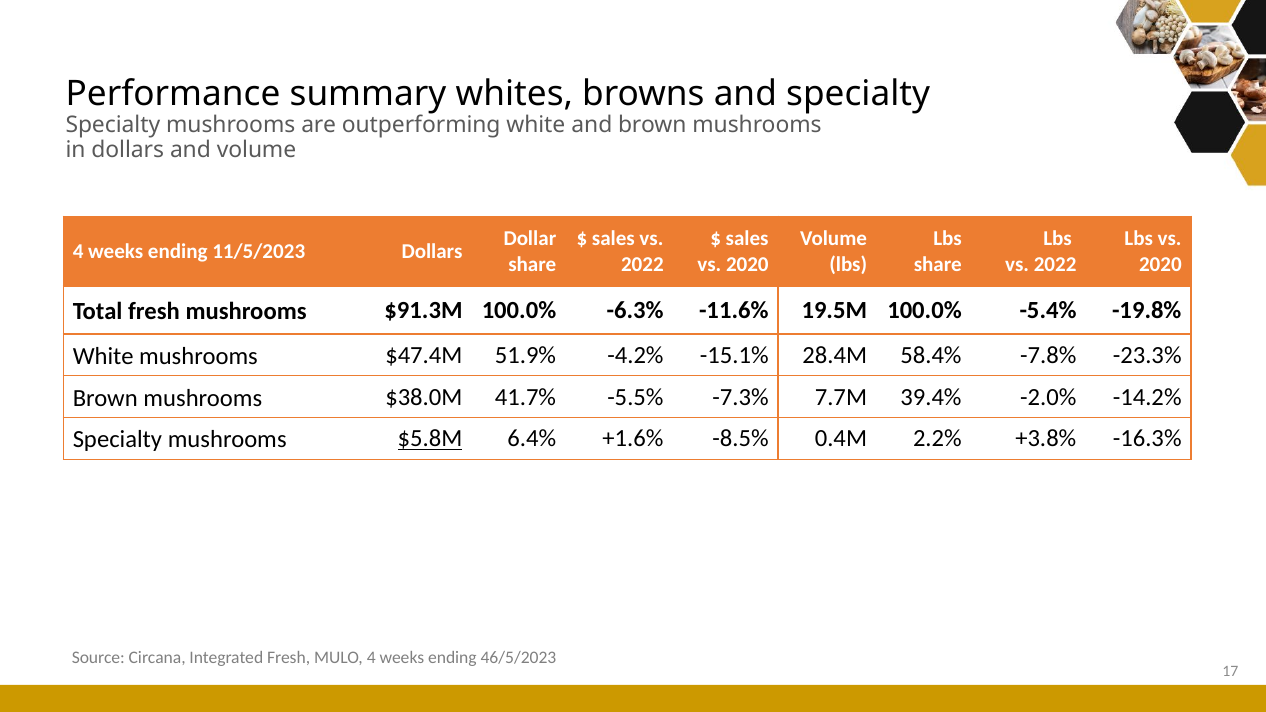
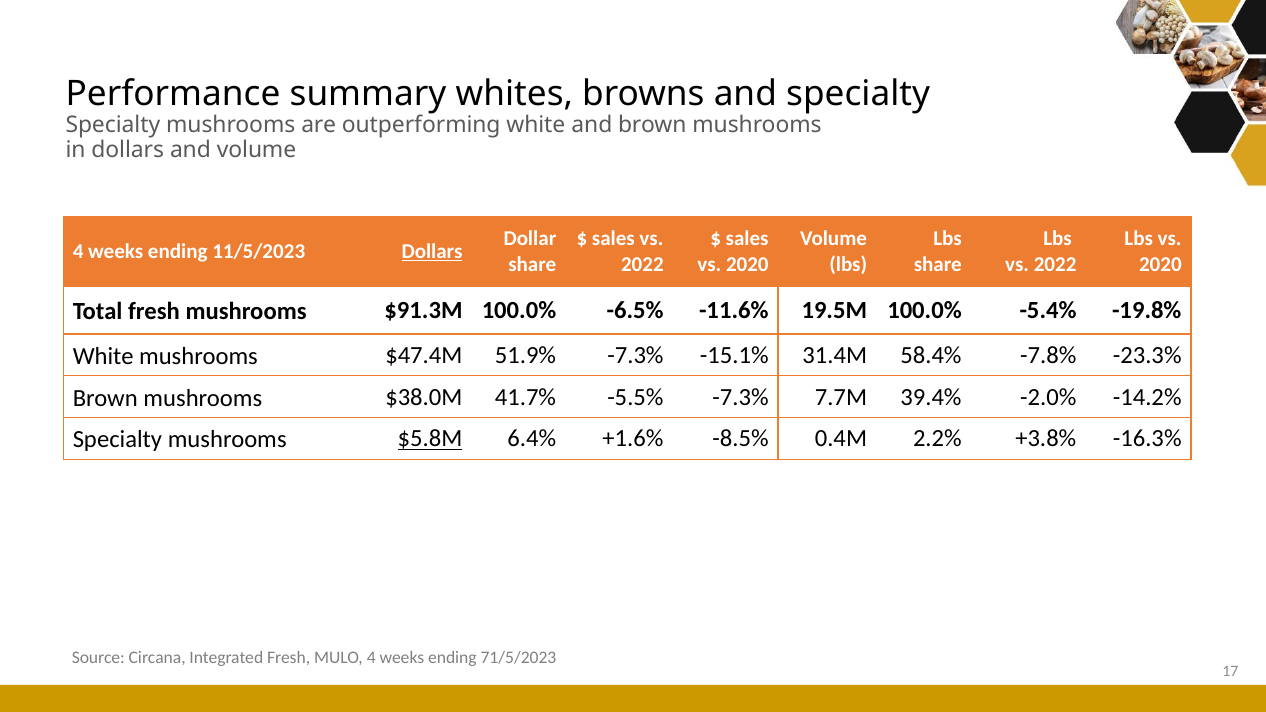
Dollars underline: none -> present (432, 252)
-6.3%: -6.3% -> -6.5% (635, 310)
51.9% -4.2%: -4.2% -> -7.3% (635, 355)
28.4M: 28.4M -> 31.4M (835, 355)
46/5/2023: 46/5/2023 -> 71/5/2023 (518, 658)
